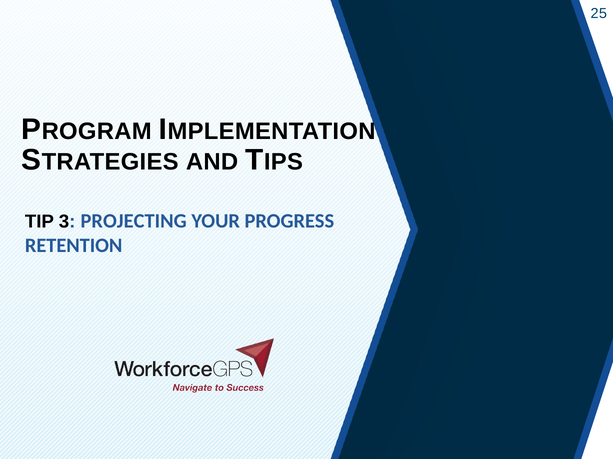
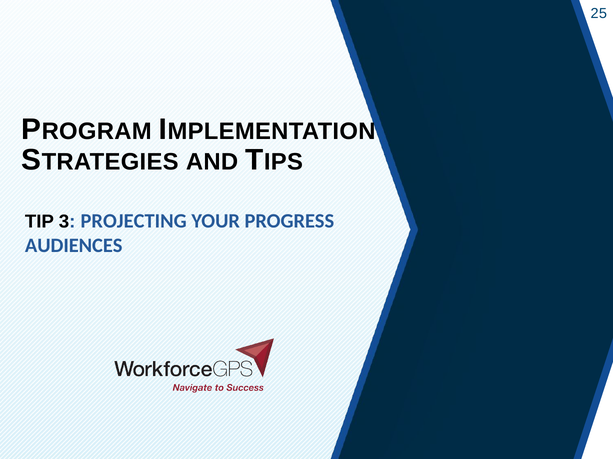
RETENTION: RETENTION -> AUDIENCES (74, 246)
